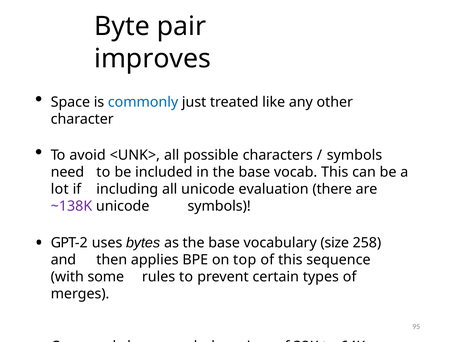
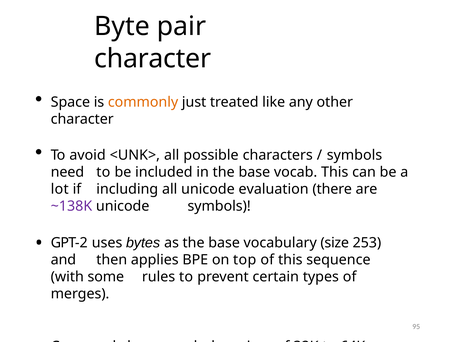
improves: improves -> character (153, 59)
commonly colour: blue -> orange (143, 102)
258: 258 -> 253 (367, 243)
